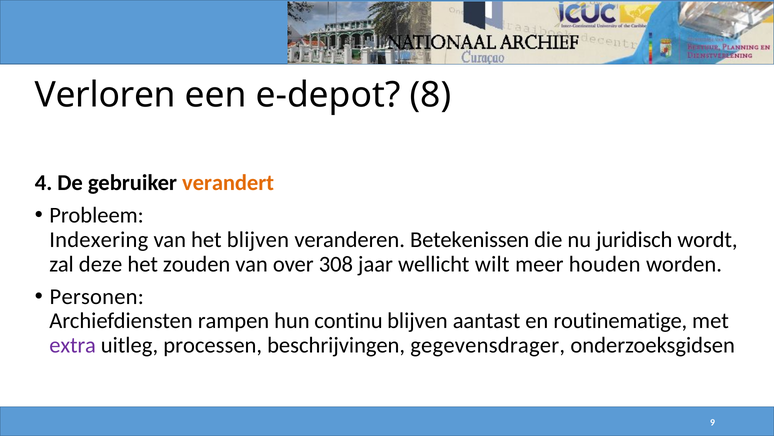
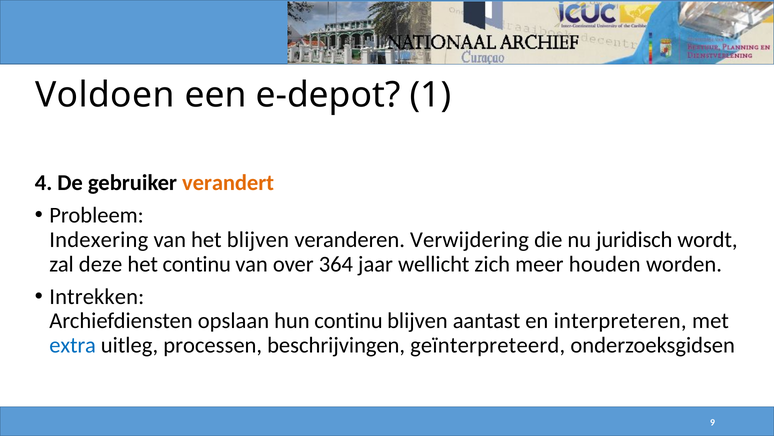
Verloren: Verloren -> Voldoen (105, 95)
8: 8 -> 1 (430, 95)
Betekenissen: Betekenissen -> Verwijdering (469, 239)
het zouden: zouden -> continu (197, 264)
308: 308 -> 364 (336, 264)
wilt: wilt -> zich (492, 264)
Personen: Personen -> Intrekken (97, 296)
rampen: rampen -> opslaan (233, 321)
routinematige: routinematige -> interpreteren (620, 321)
extra colour: purple -> blue (73, 345)
gegevensdrager: gegevensdrager -> geïnterpreteerd (488, 345)
